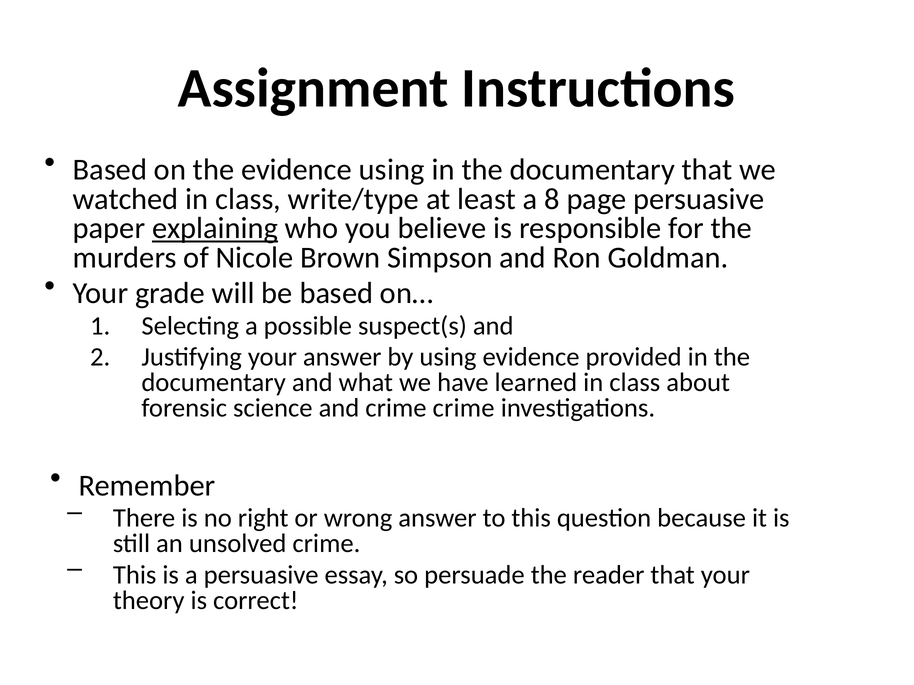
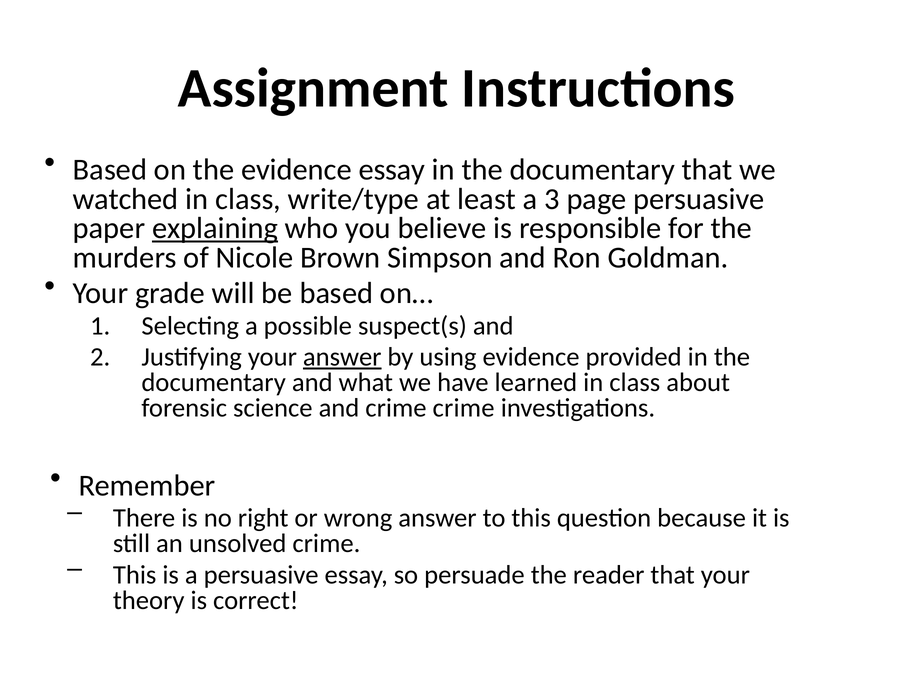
evidence using: using -> essay (392, 170)
8: 8 -> 3 (552, 199)
answer underline: none -> present (342, 357)
